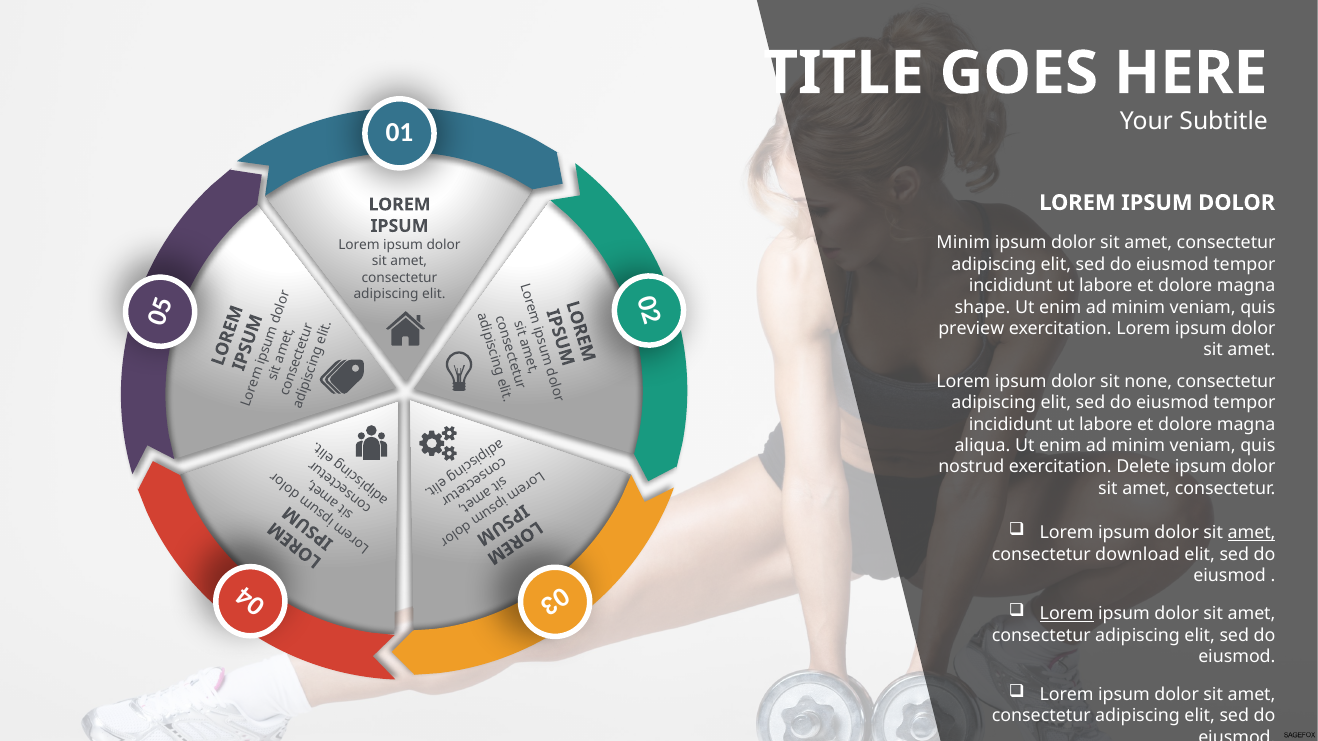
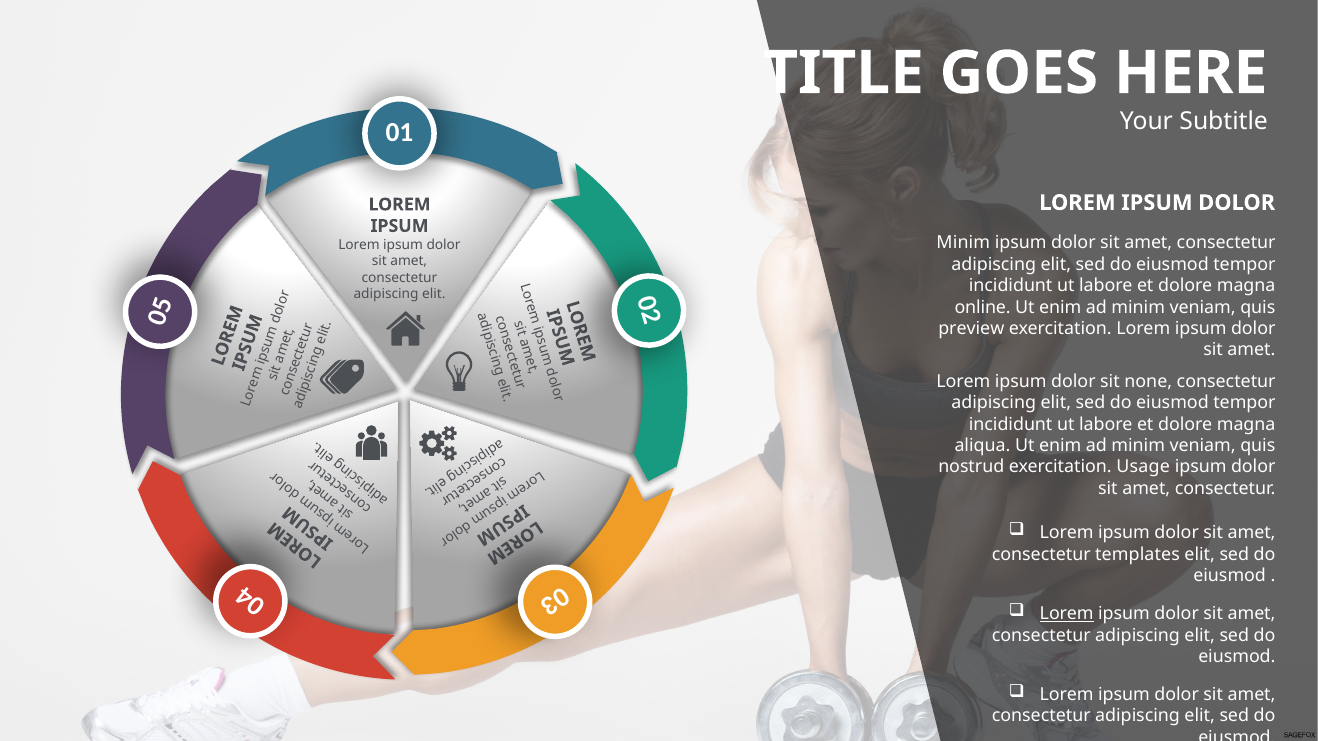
shape: shape -> online (983, 307)
Delete: Delete -> Usage (1143, 467)
amet underline: present -> none (1252, 533)
download: download -> templates (1138, 555)
